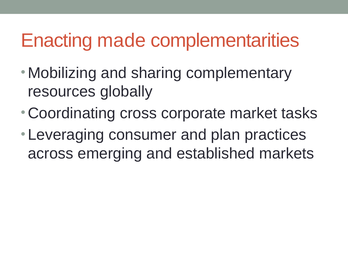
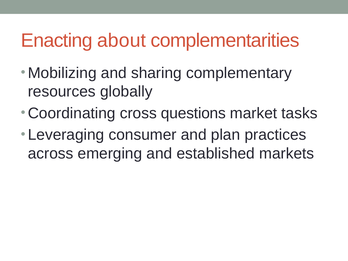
made: made -> about (122, 41)
corporate: corporate -> questions (193, 113)
